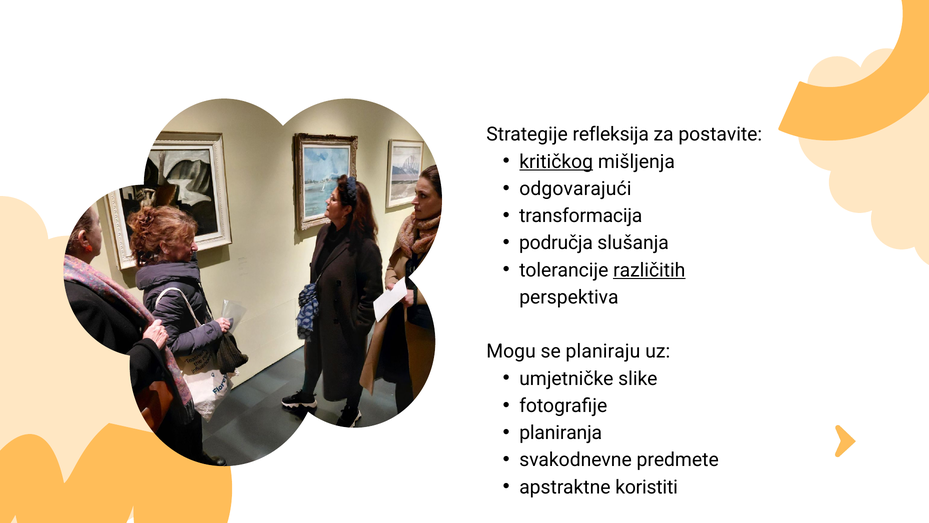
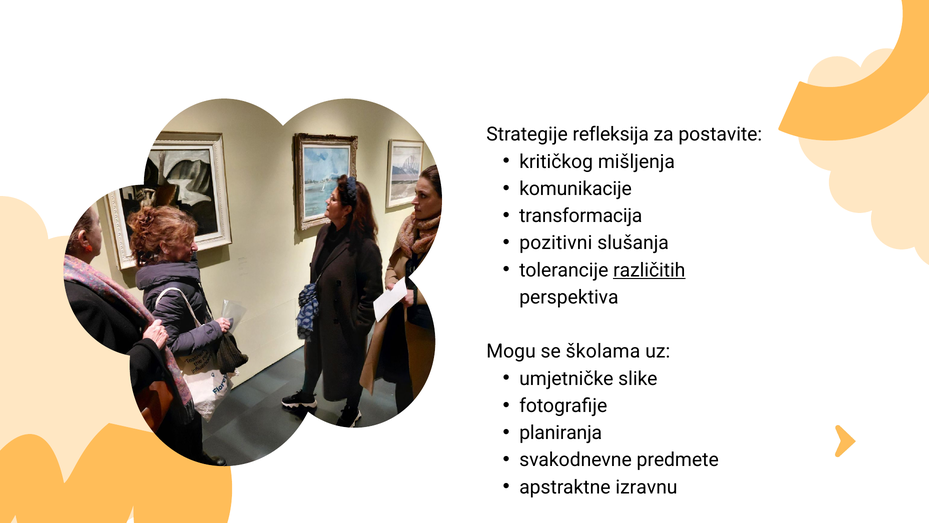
kritičkog underline: present -> none (556, 162)
odgovarajući: odgovarajući -> komunikacije (576, 189)
područja: područja -> pozitivni (556, 243)
planiraju: planiraju -> školama (603, 351)
koristiti: koristiti -> izravnu (646, 487)
